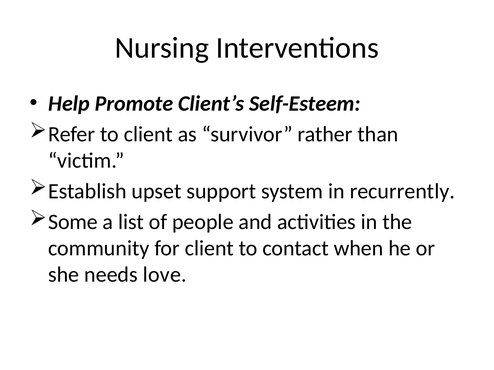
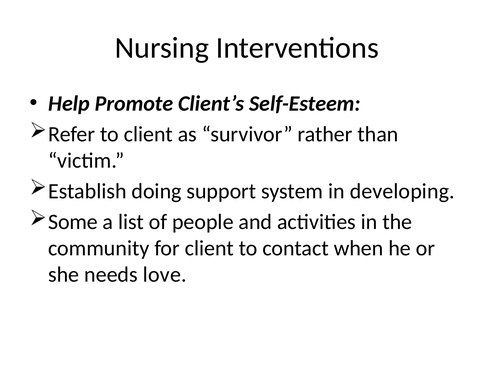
upset: upset -> doing (157, 191)
recurrently: recurrently -> developing (402, 191)
